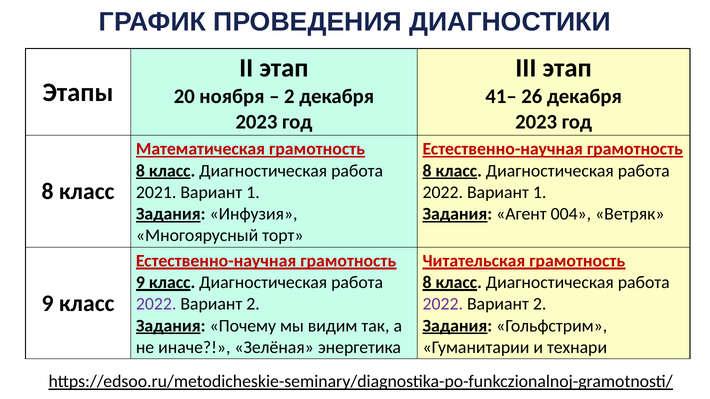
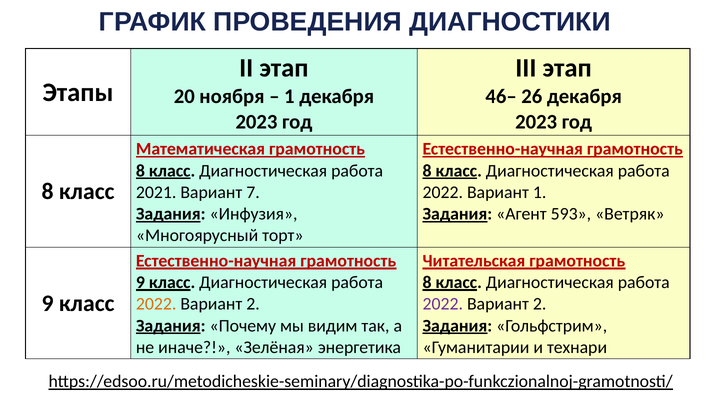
2: 2 -> 1 (289, 97)
41–: 41– -> 46– (501, 97)
2021 Вариант 1: 1 -> 7 (253, 193)
004: 004 -> 593 (571, 214)
2022 colour: purple -> orange (156, 304)
